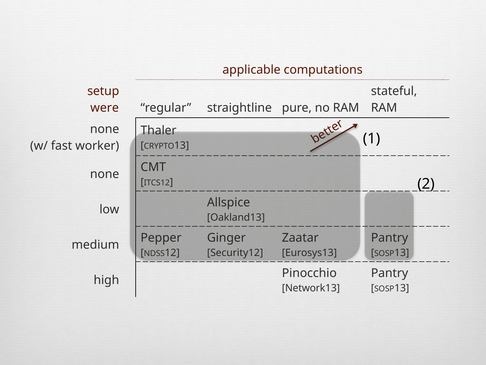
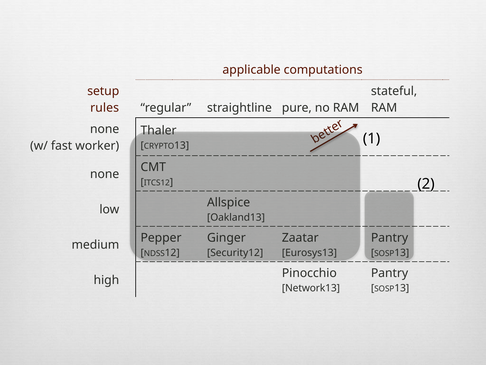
were: were -> rules (105, 108)
